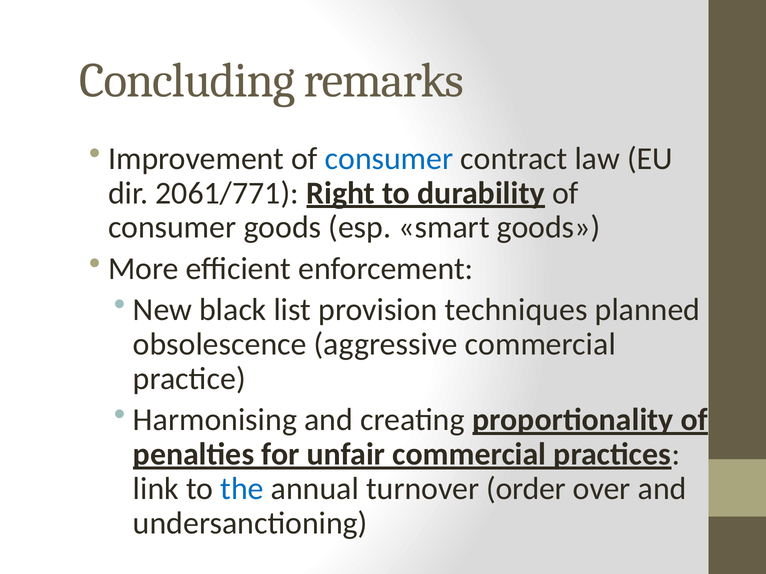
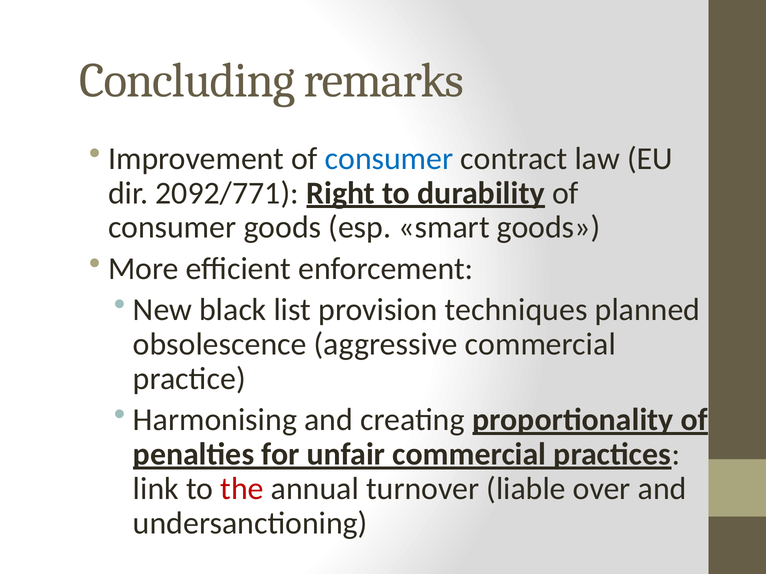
2061/771: 2061/771 -> 2092/771 (227, 193)
the colour: blue -> red (242, 489)
order: order -> liable (526, 489)
